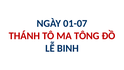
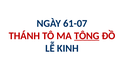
01-07: 01-07 -> 61-07 (75, 23)
TÔNG underline: none -> present (87, 36)
BINH: BINH -> KINH (68, 48)
